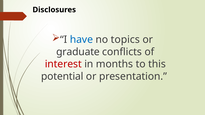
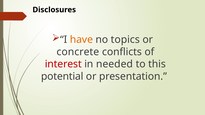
have colour: blue -> orange (81, 40)
graduate: graduate -> concrete (78, 52)
months: months -> needed (114, 64)
